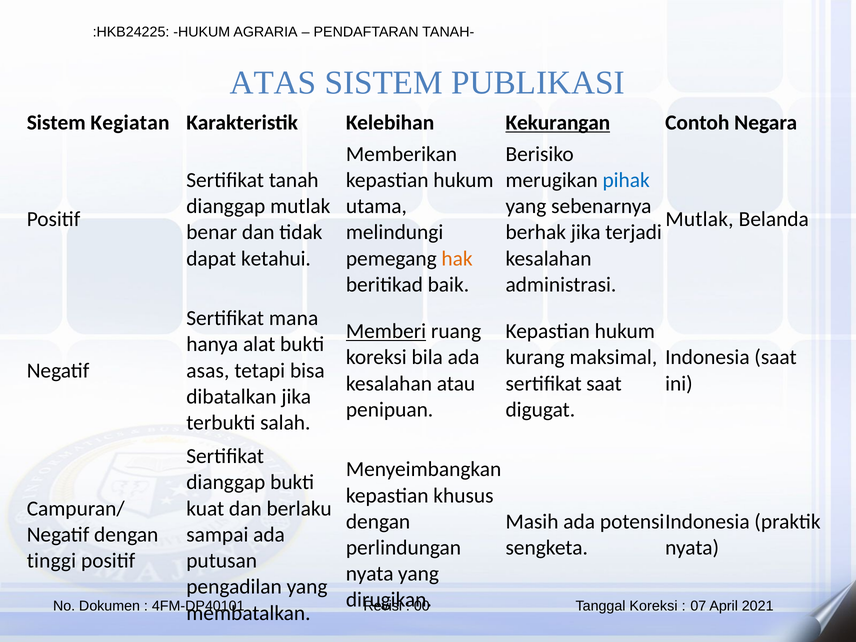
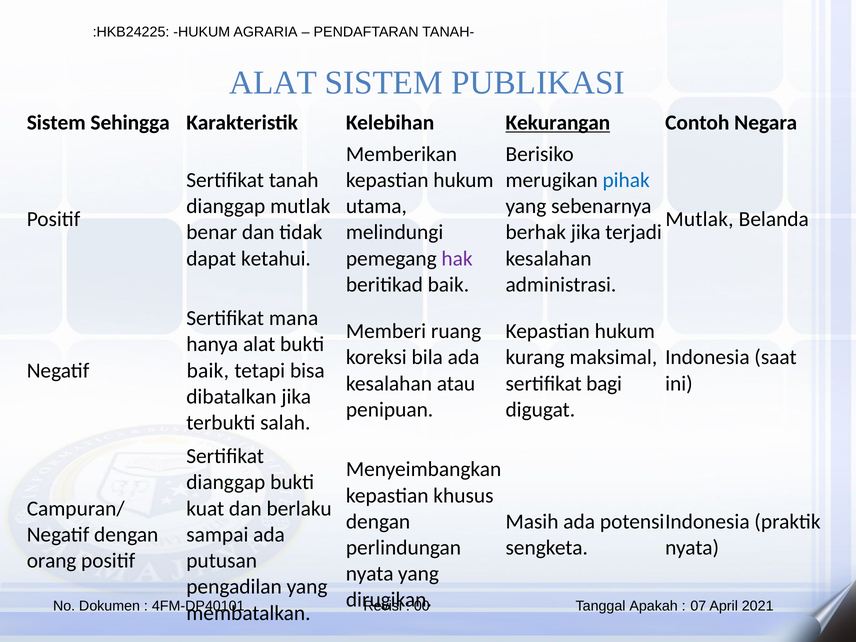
ATAS: ATAS -> ALAT (273, 83)
Kegiatan: Kegiatan -> Sehingga (130, 123)
hak colour: orange -> purple (457, 259)
Memberi underline: present -> none (386, 331)
asas: asas -> baik (208, 370)
sertifikat saat: saat -> bagi (604, 384)
tinggi: tinggi -> orang (52, 561)
Koreksi: Koreksi -> Apakah (654, 606)
